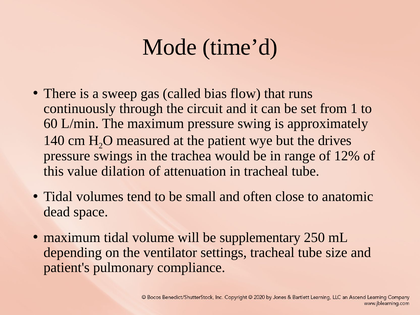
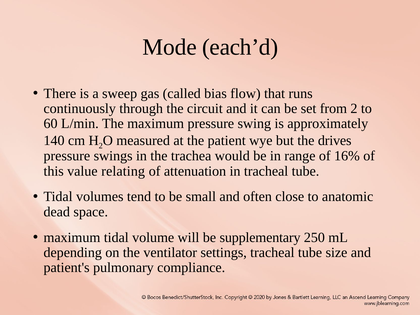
time’d: time’d -> each’d (240, 47)
from 1: 1 -> 2 (354, 109)
12%: 12% -> 16% (347, 156)
dilation: dilation -> relating (123, 171)
